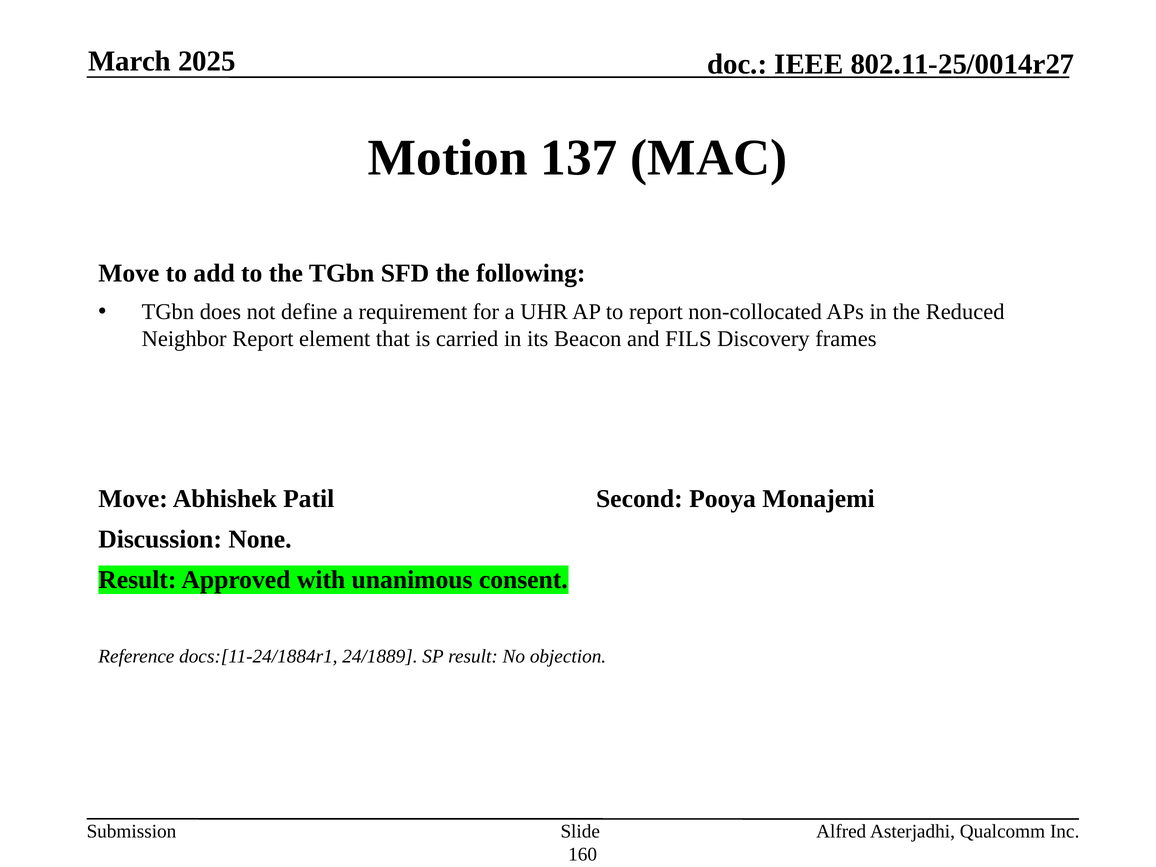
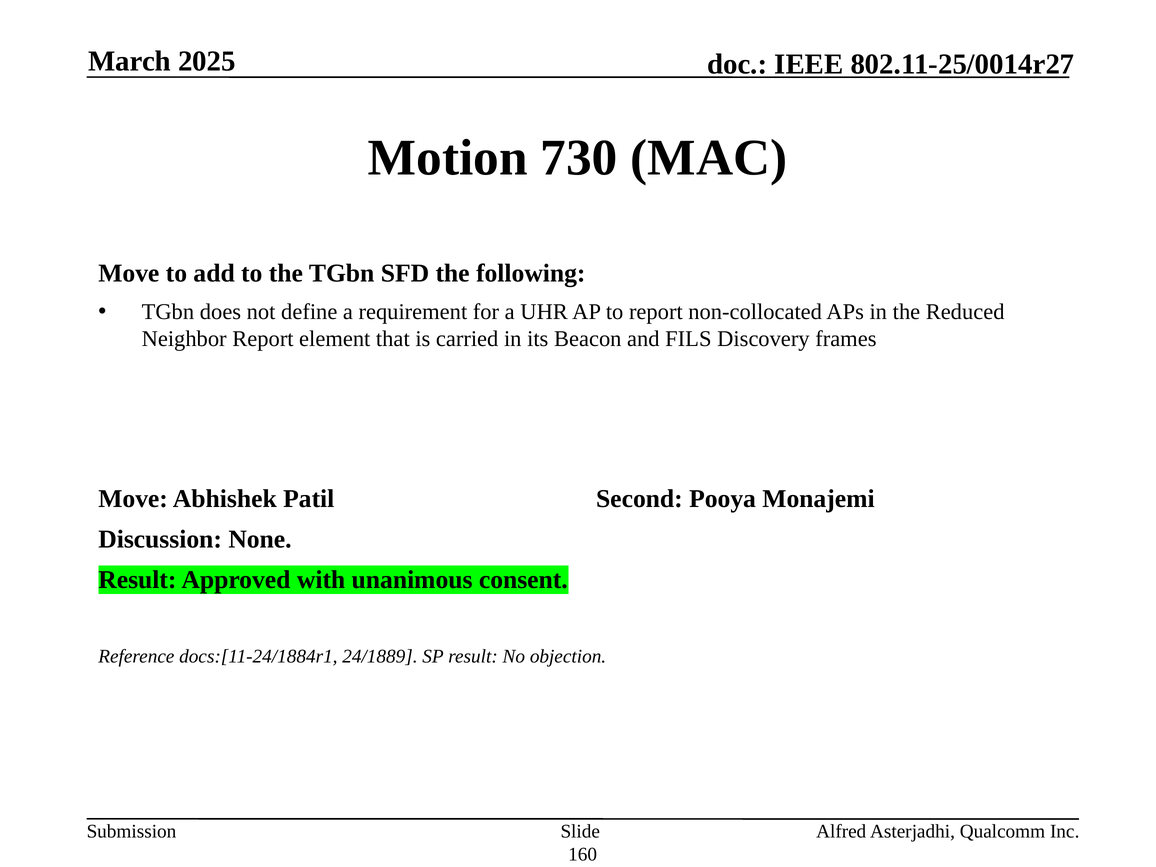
137: 137 -> 730 (579, 158)
